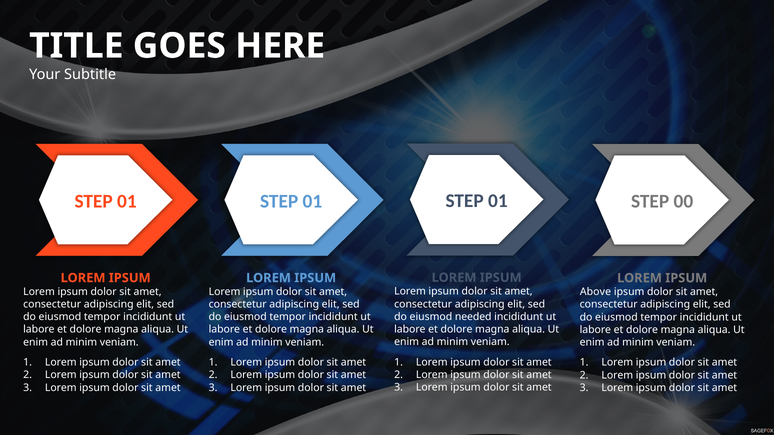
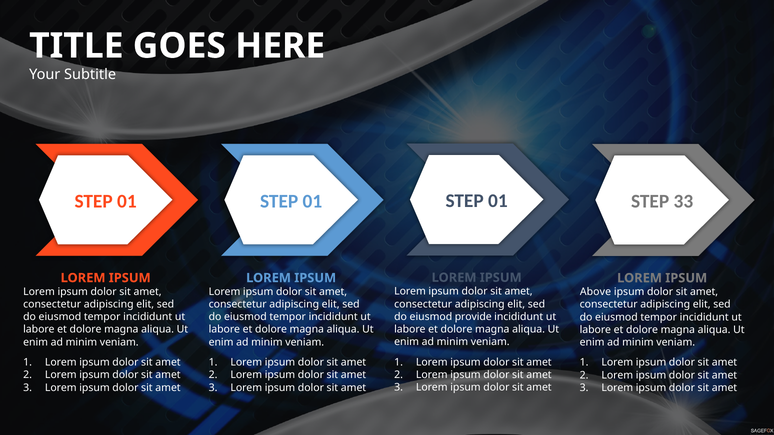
00: 00 -> 33 (683, 201)
needed: needed -> provide (473, 317)
